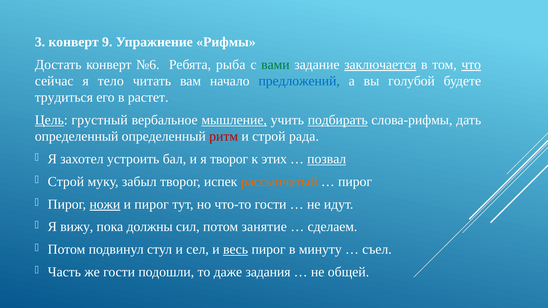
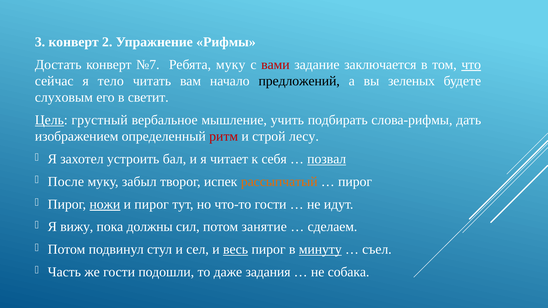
9: 9 -> 2 (107, 42)
№6: №6 -> №7 (148, 65)
Ребята рыба: рыба -> муку (231, 65)
вами colour: green -> red (275, 65)
заключается underline: present -> none (380, 65)
предложений colour: blue -> black (299, 81)
голубой: голубой -> зеленых (411, 81)
трудиться: трудиться -> слуховым (64, 98)
растет: растет -> светит (148, 98)
мышление underline: present -> none (234, 120)
подбирать underline: present -> none (338, 120)
определенный: определенный -> изображением (77, 137)
рада: рада -> лесу (304, 137)
я творог: творог -> читает (229, 159)
этих: этих -> себя (274, 159)
Строй: Строй -> После (66, 182)
минуту underline: none -> present (320, 250)
общей: общей -> собака (349, 272)
